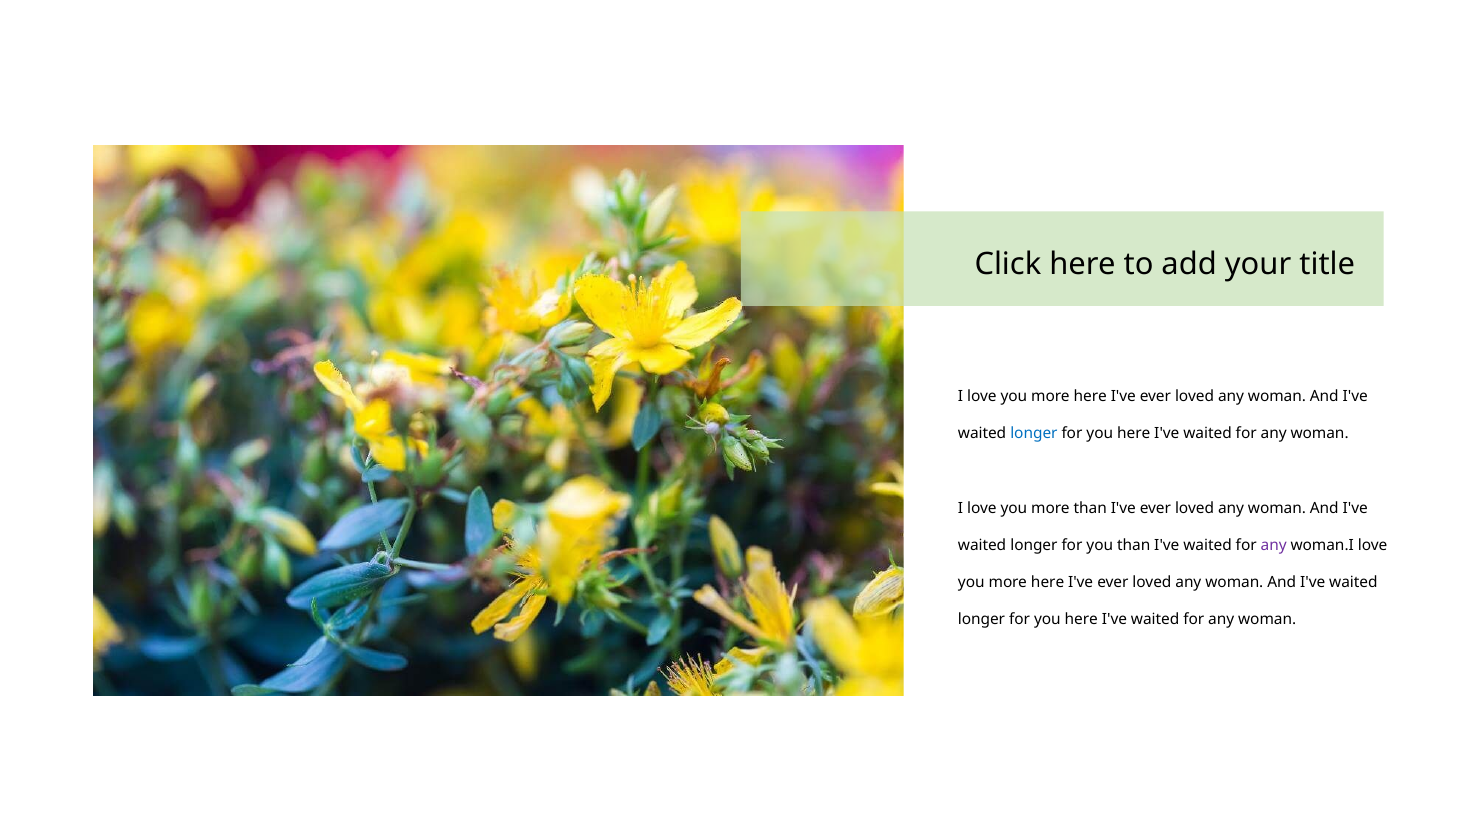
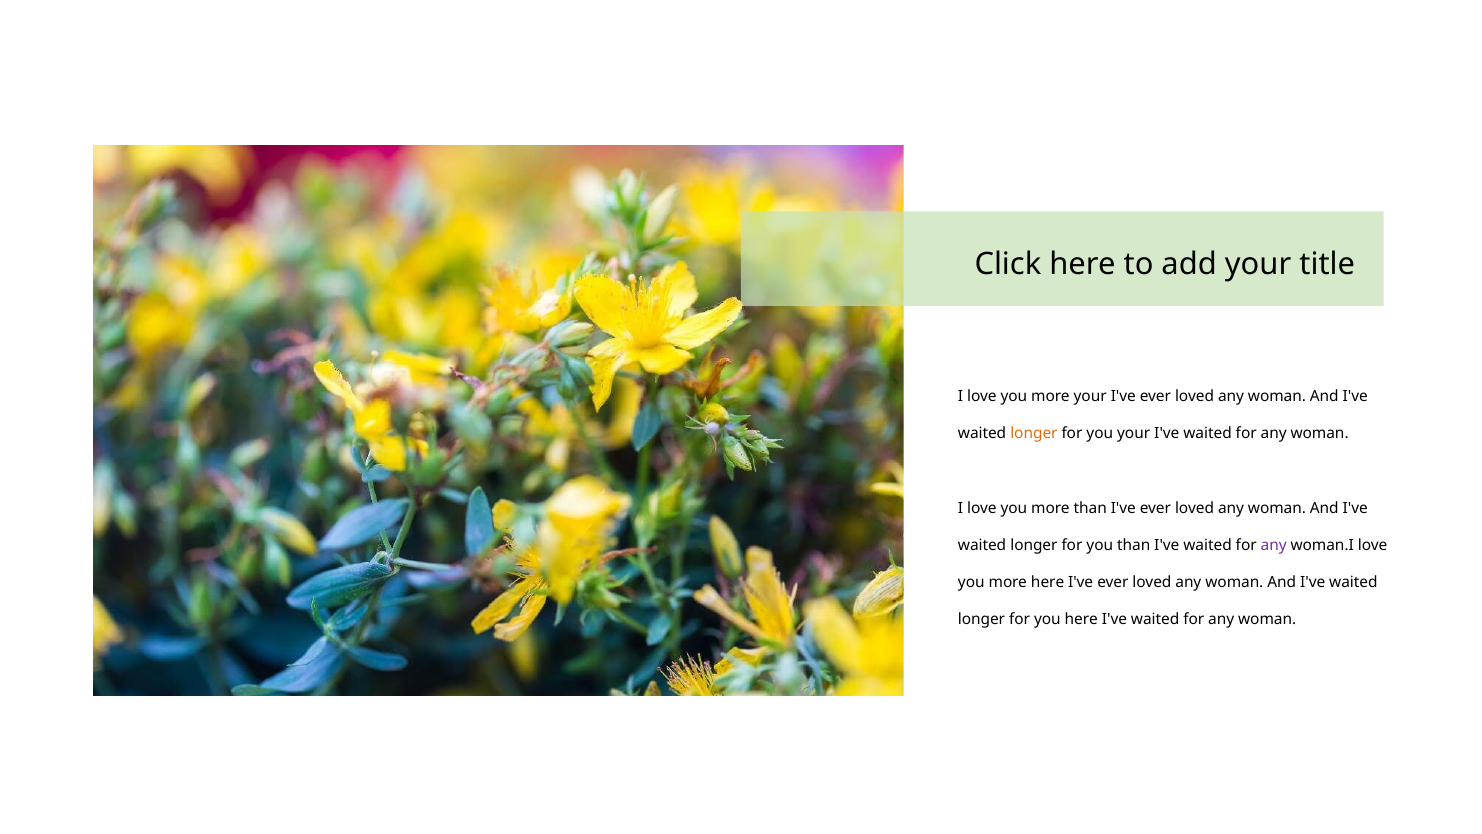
here: here -> your (1090, 396)
longer colour: blue -> orange (1034, 433)
here: here -> your (1134, 433)
